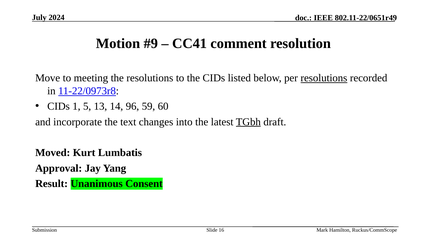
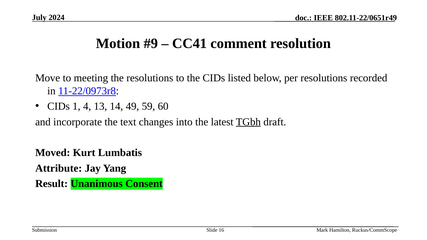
resolutions underline: present -> none (324, 78)
5: 5 -> 4 (87, 106)
96: 96 -> 49 (132, 106)
Approval: Approval -> Attribute (59, 168)
